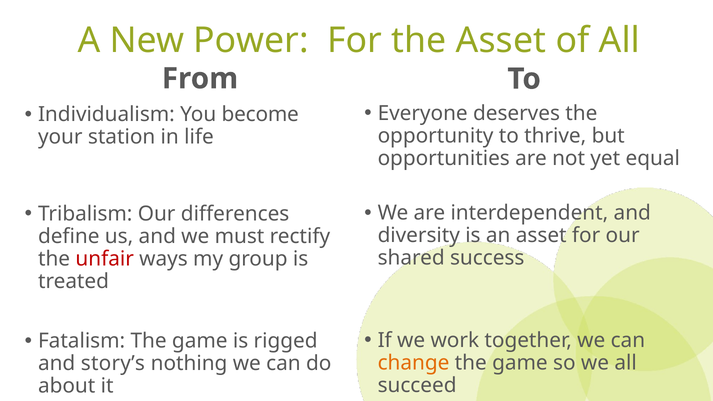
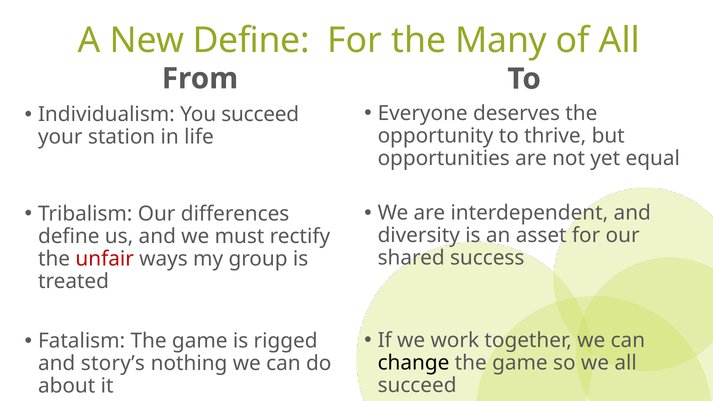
New Power: Power -> Define (251, 41)
the Asset: Asset -> Many (501, 41)
You become: become -> succeed (260, 115)
change colour: orange -> black (414, 363)
